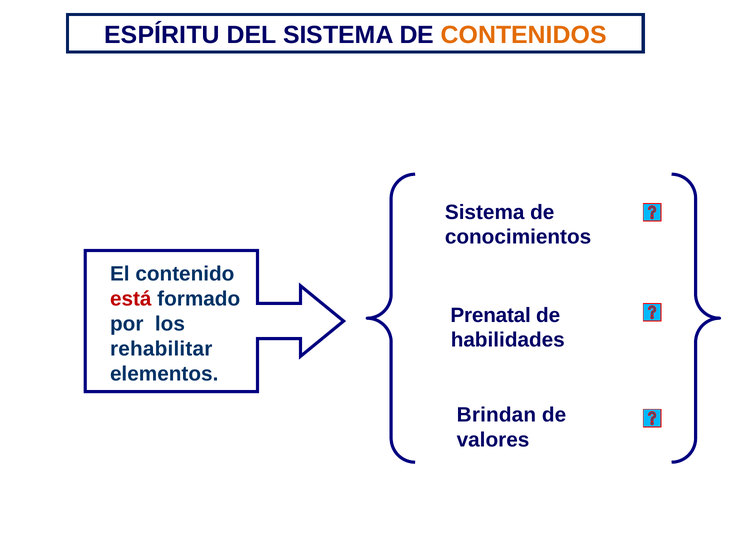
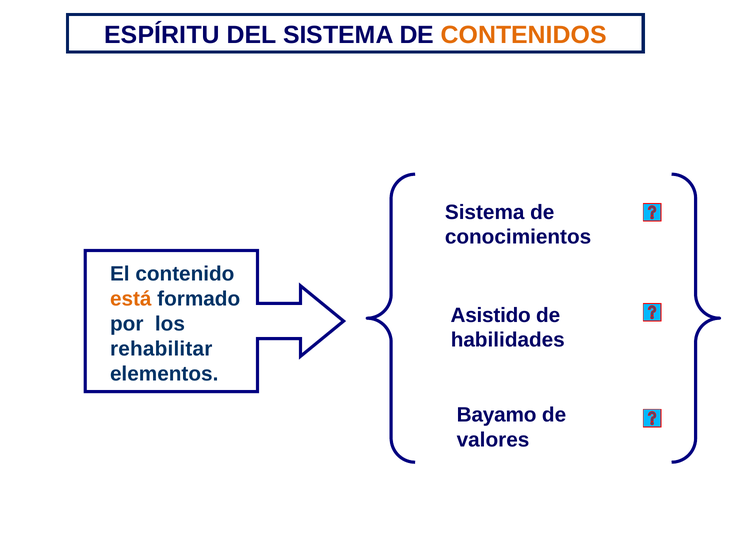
está colour: red -> orange (131, 299)
Prenatal: Prenatal -> Asistido (491, 315)
Brindan: Brindan -> Bayamo (497, 415)
